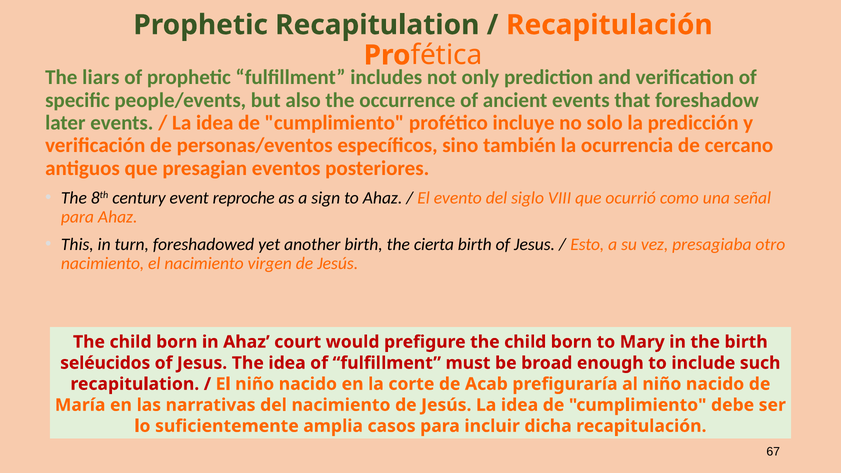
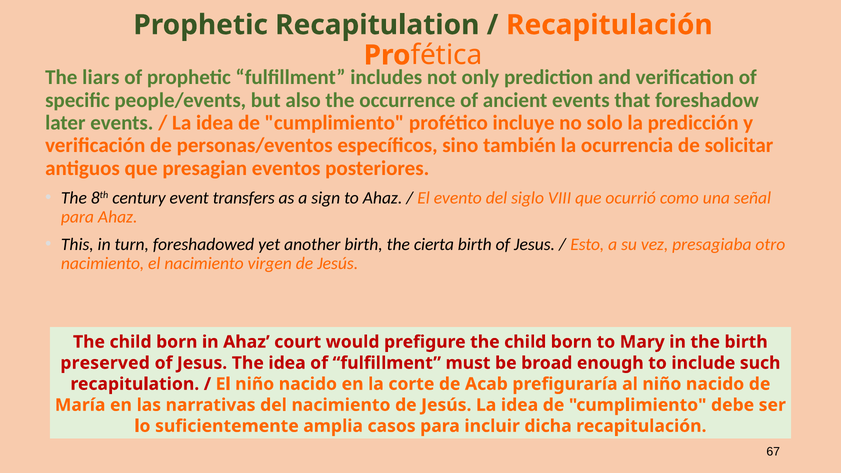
cercano: cercano -> solicitar (739, 146)
reproche: reproche -> transfers (244, 198)
seléucidos: seléucidos -> preserved (105, 363)
